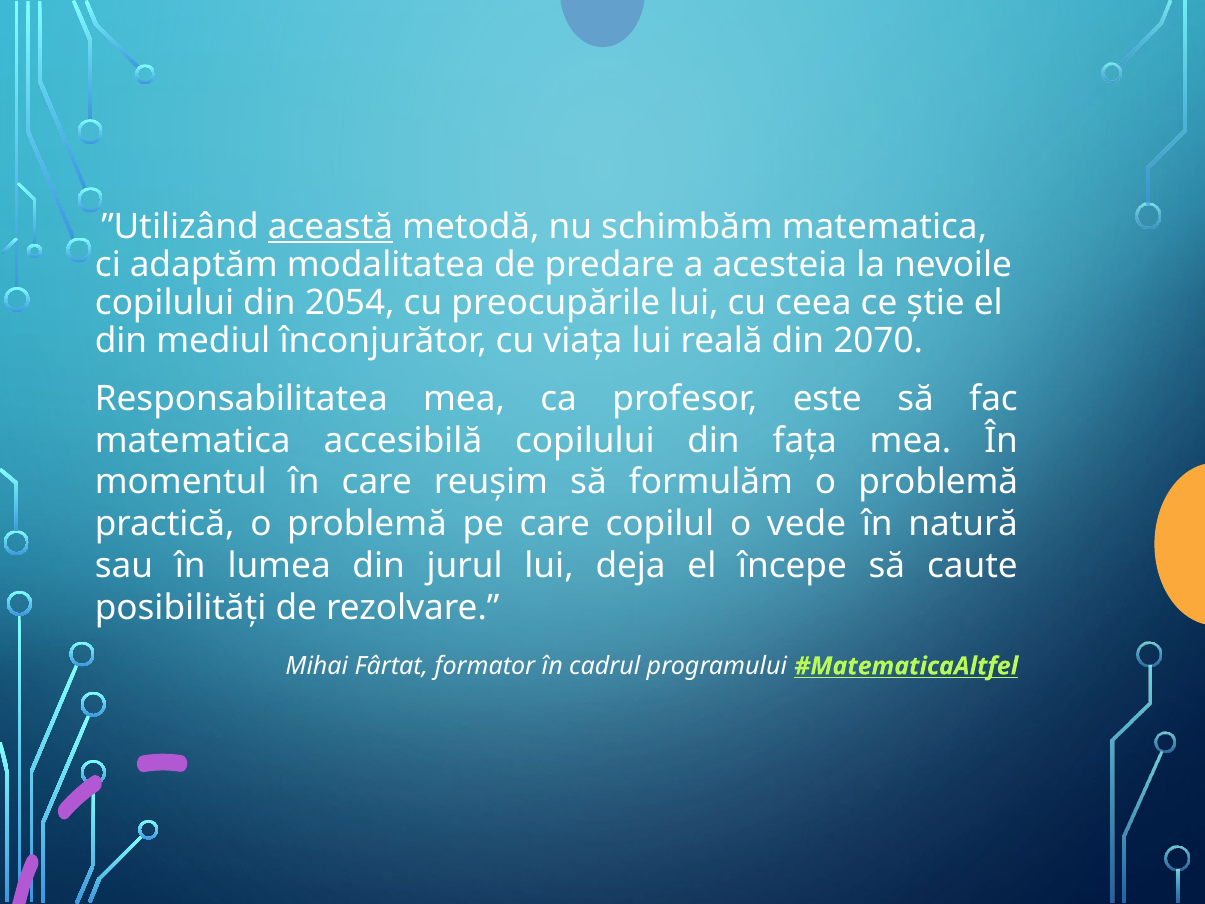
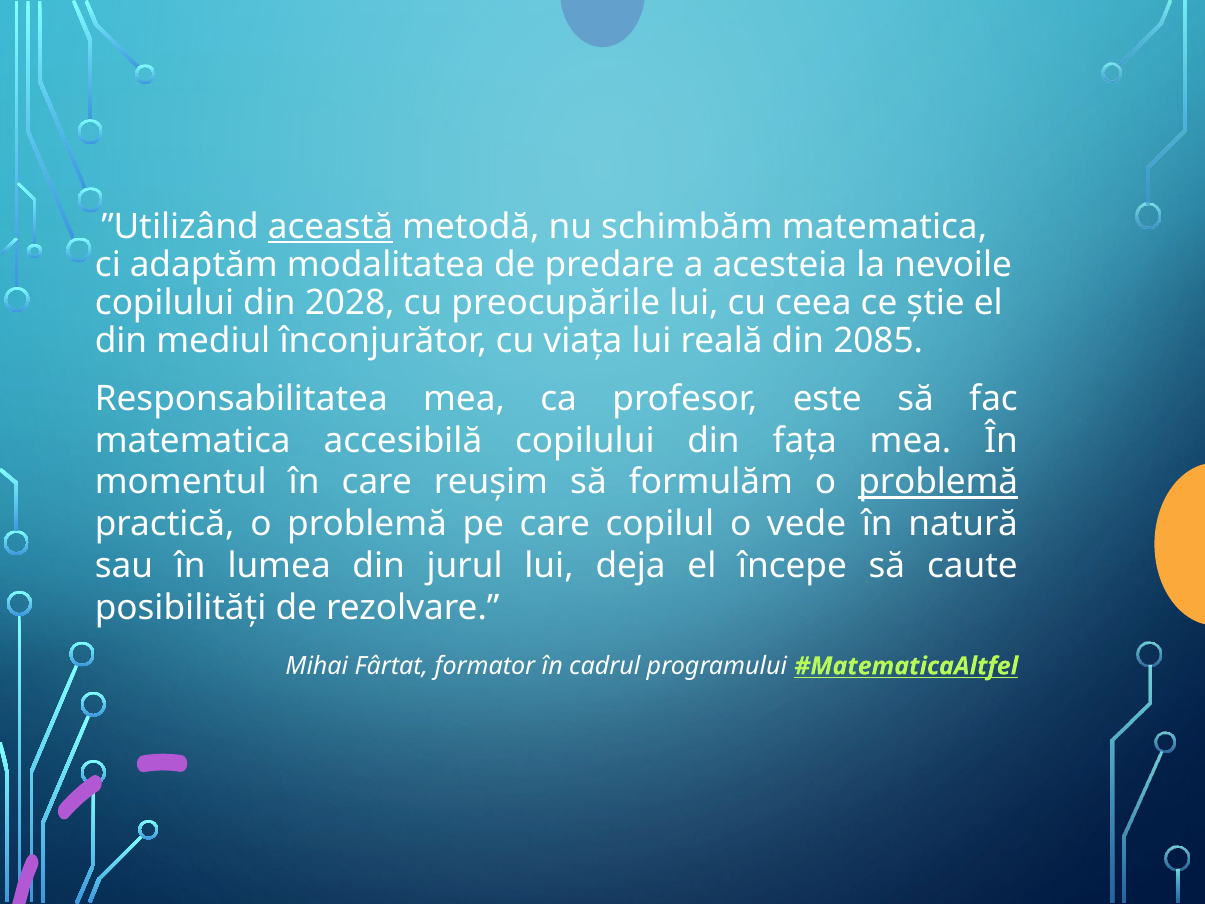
2054: 2054 -> 2028 (350, 303)
2070: 2070 -> 2085 (878, 341)
problemă underline: none -> present (938, 482)
